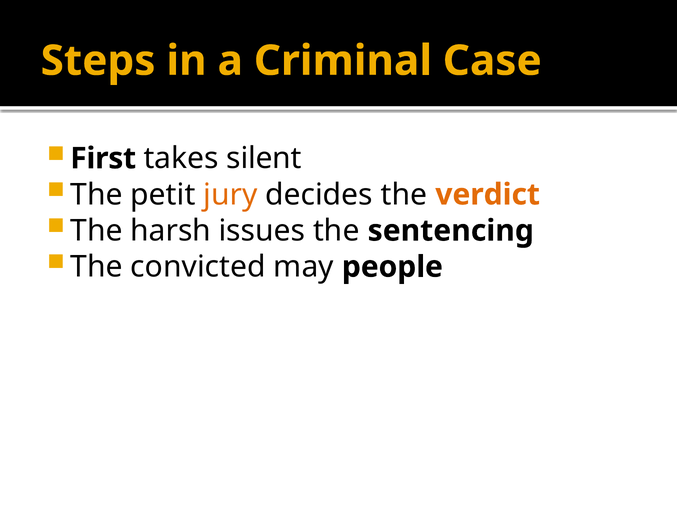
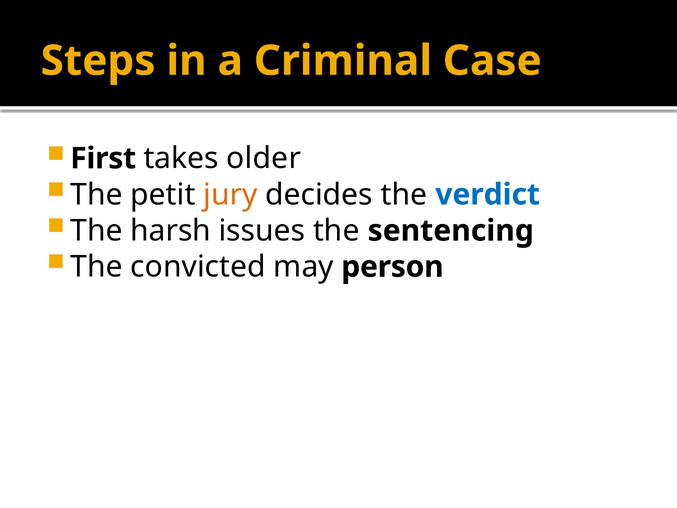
silent: silent -> older (264, 158)
verdict colour: orange -> blue (488, 194)
people: people -> person (392, 267)
